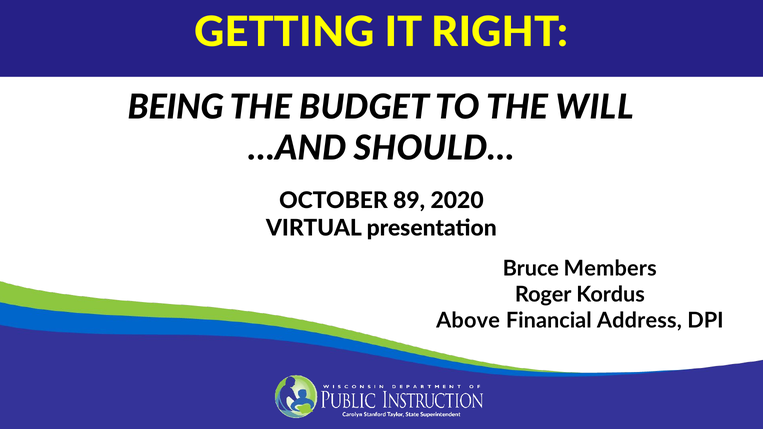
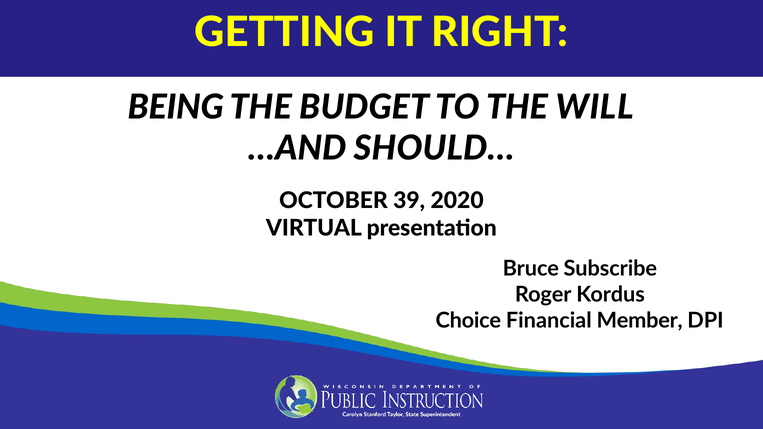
89: 89 -> 39 (409, 201)
Members: Members -> Subscribe (610, 269)
Above: Above -> Choice (468, 321)
Address: Address -> Member (640, 321)
